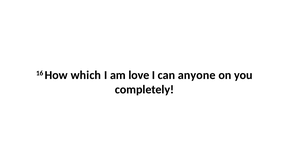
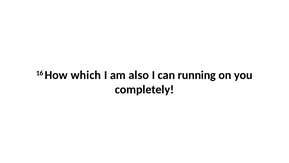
love: love -> also (139, 75)
anyone: anyone -> running (197, 75)
